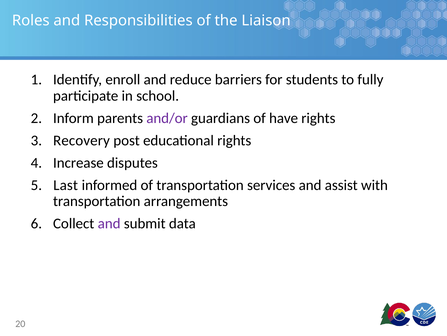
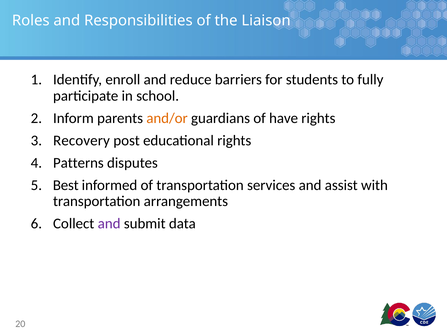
and/or colour: purple -> orange (167, 118)
Increase: Increase -> Patterns (78, 162)
Last: Last -> Best (66, 185)
